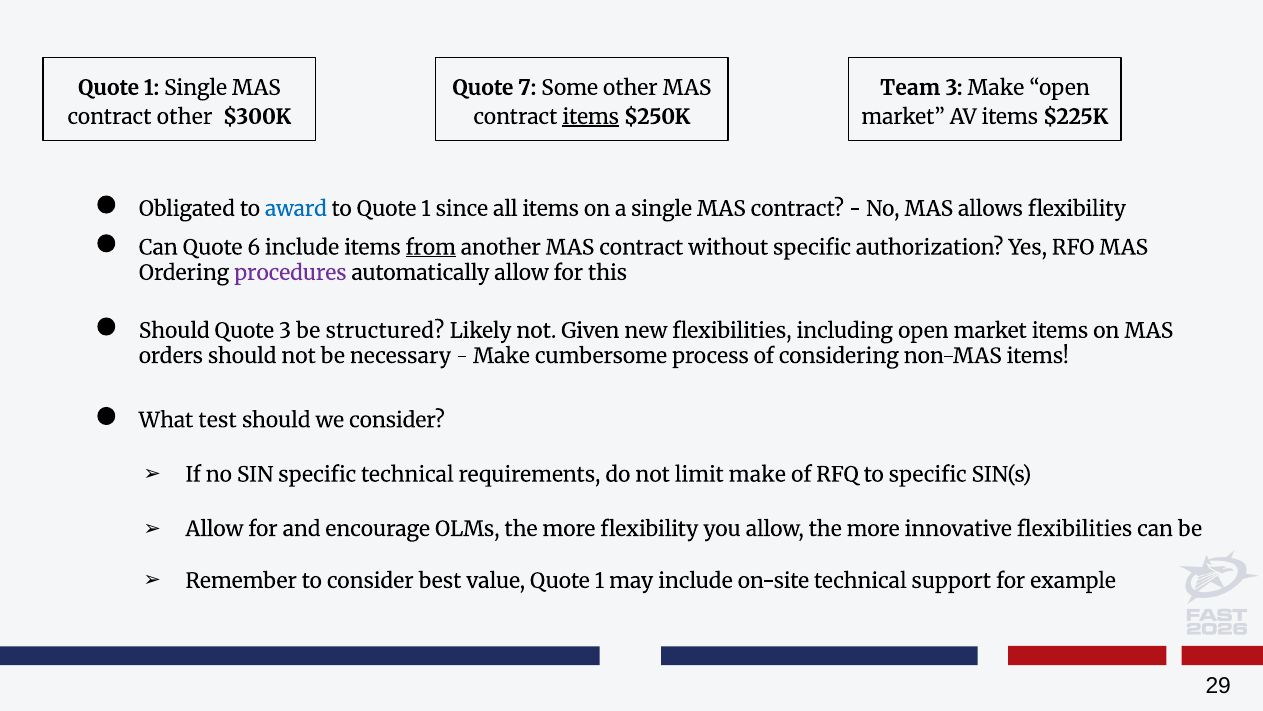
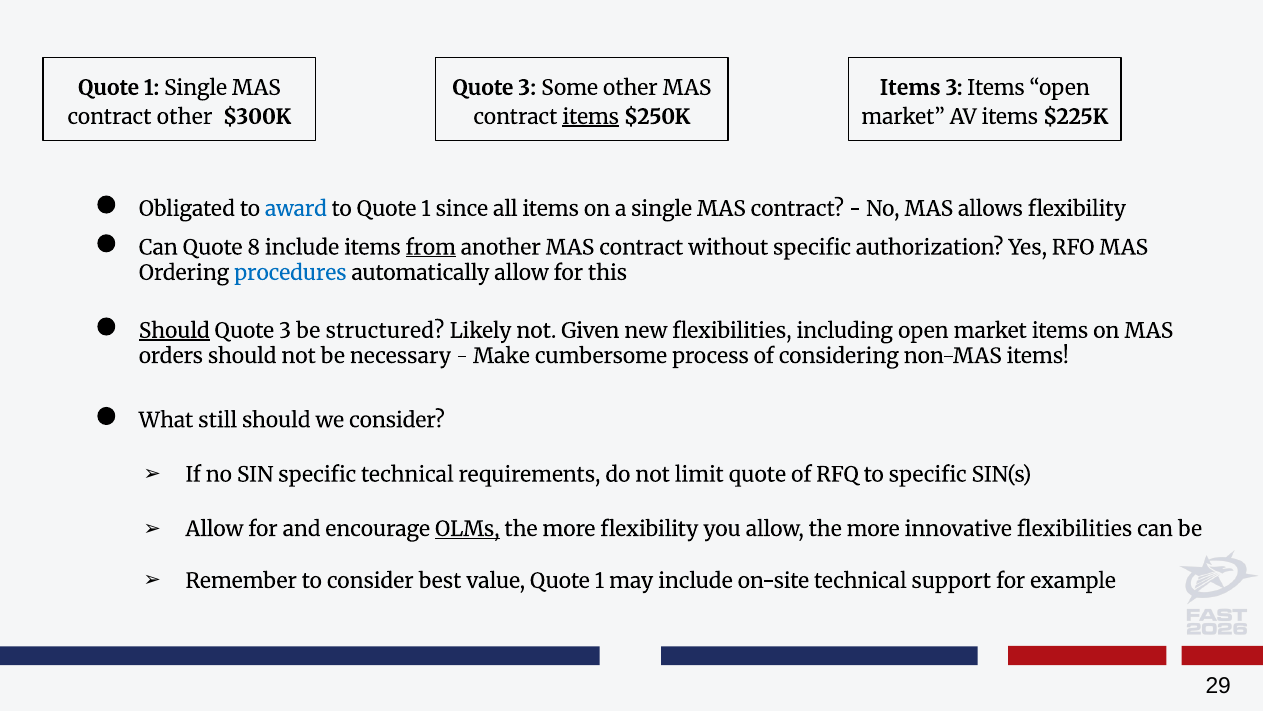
7: 7 -> 3 (527, 88)
Team: Team -> Items (910, 88)
3 Make: Make -> Items (996, 88)
6: 6 -> 8 (254, 247)
procedures colour: purple -> blue (290, 273)
Should underline: none -> present (174, 331)
test: test -> still (218, 420)
limit make: make -> quote (757, 474)
OLMs underline: none -> present (467, 529)
